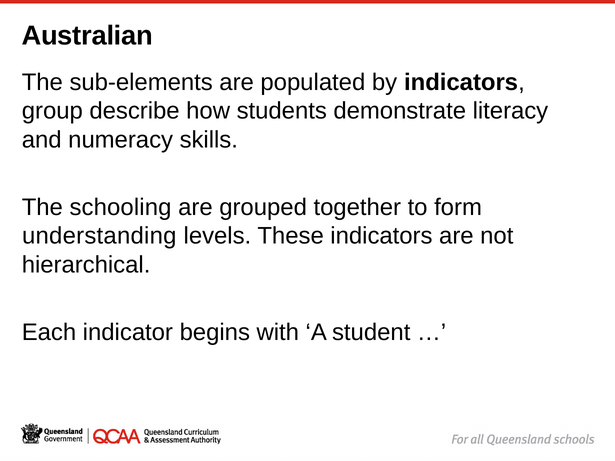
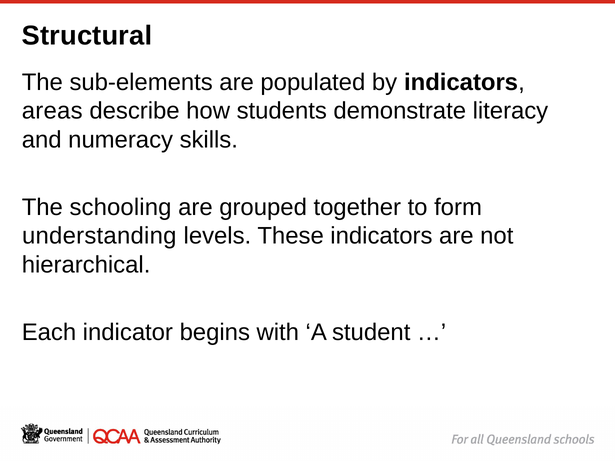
Australian: Australian -> Structural (87, 36)
group: group -> areas (52, 111)
